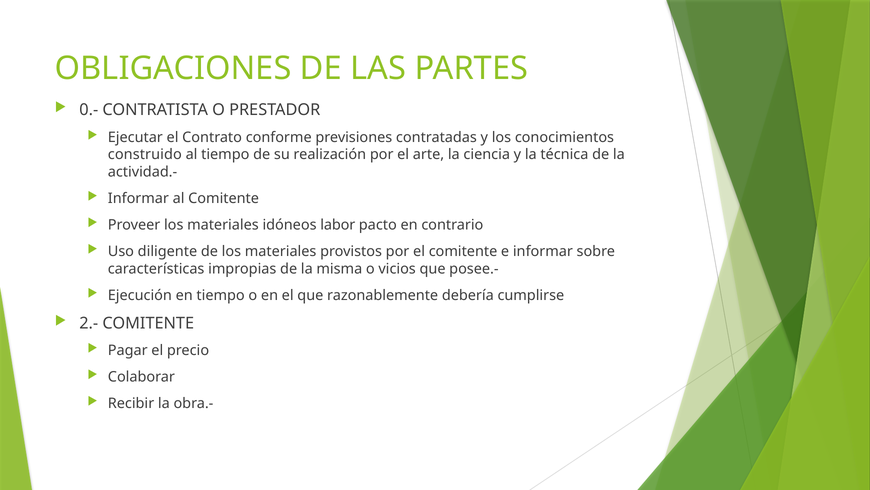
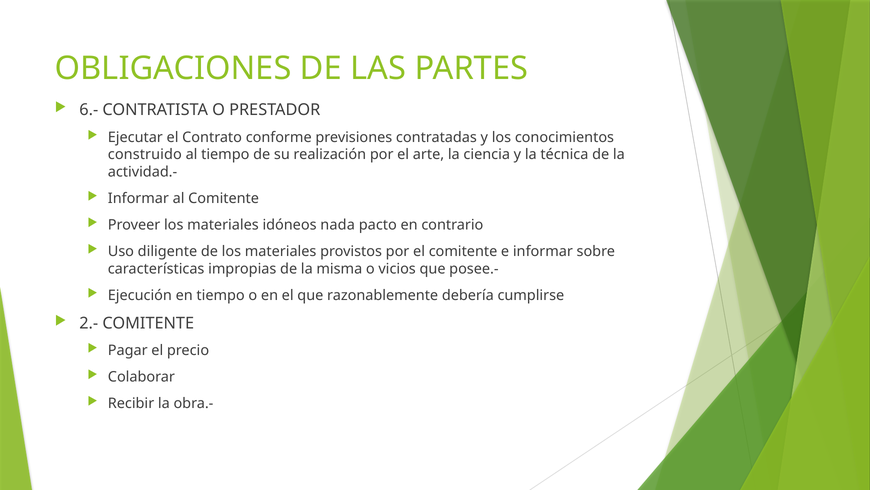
0.-: 0.- -> 6.- (89, 110)
labor: labor -> nada (338, 225)
